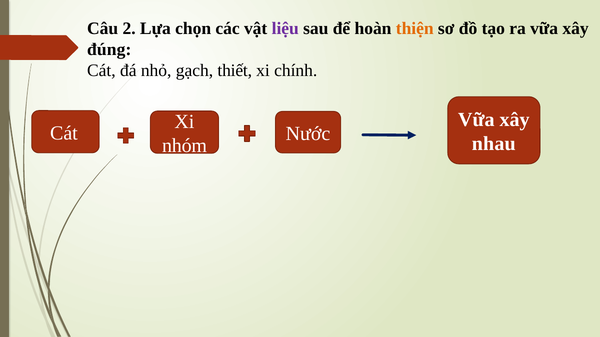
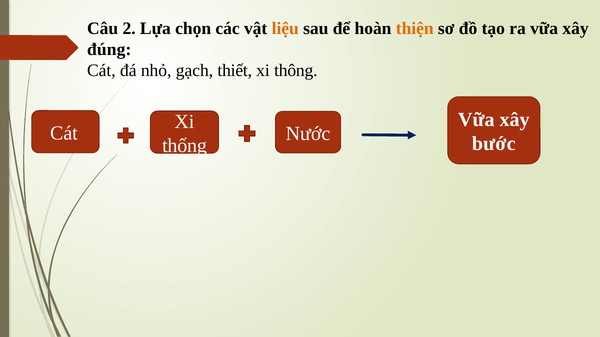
liệu colour: purple -> orange (285, 29)
chính: chính -> thông (296, 71)
nhau: nhau -> bước (494, 144)
nhóm: nhóm -> thống (185, 146)
